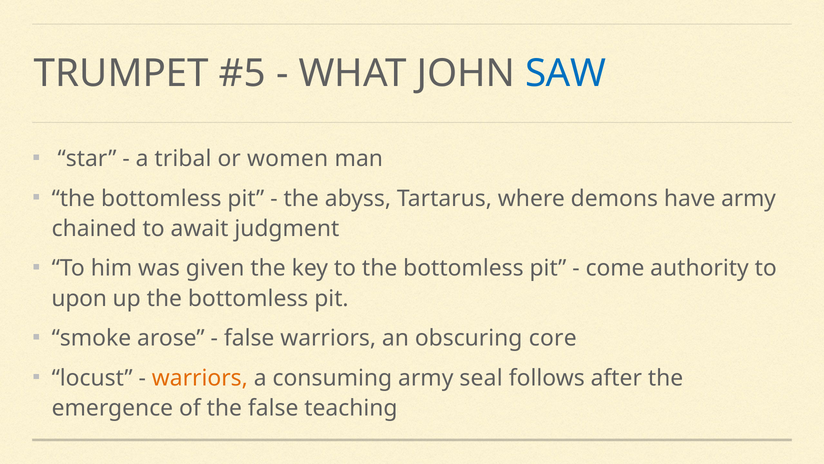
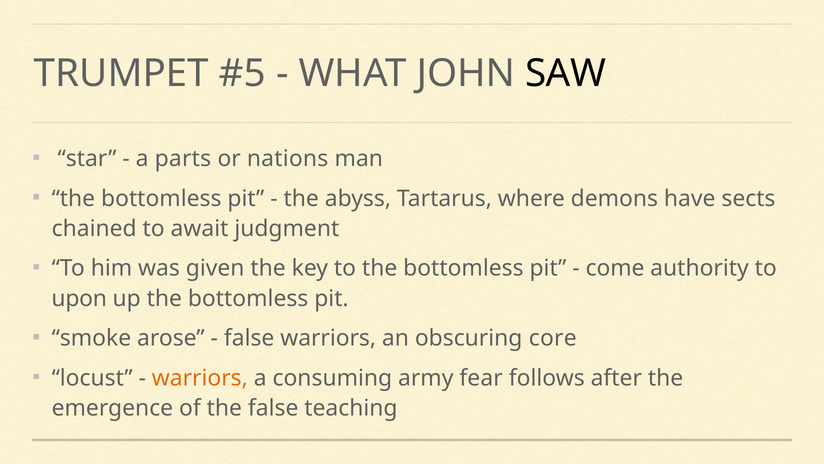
SAW colour: blue -> black (566, 73)
tribal: tribal -> parts (183, 159)
women: women -> nations (288, 159)
have army: army -> sects (748, 198)
seal: seal -> fear (481, 378)
